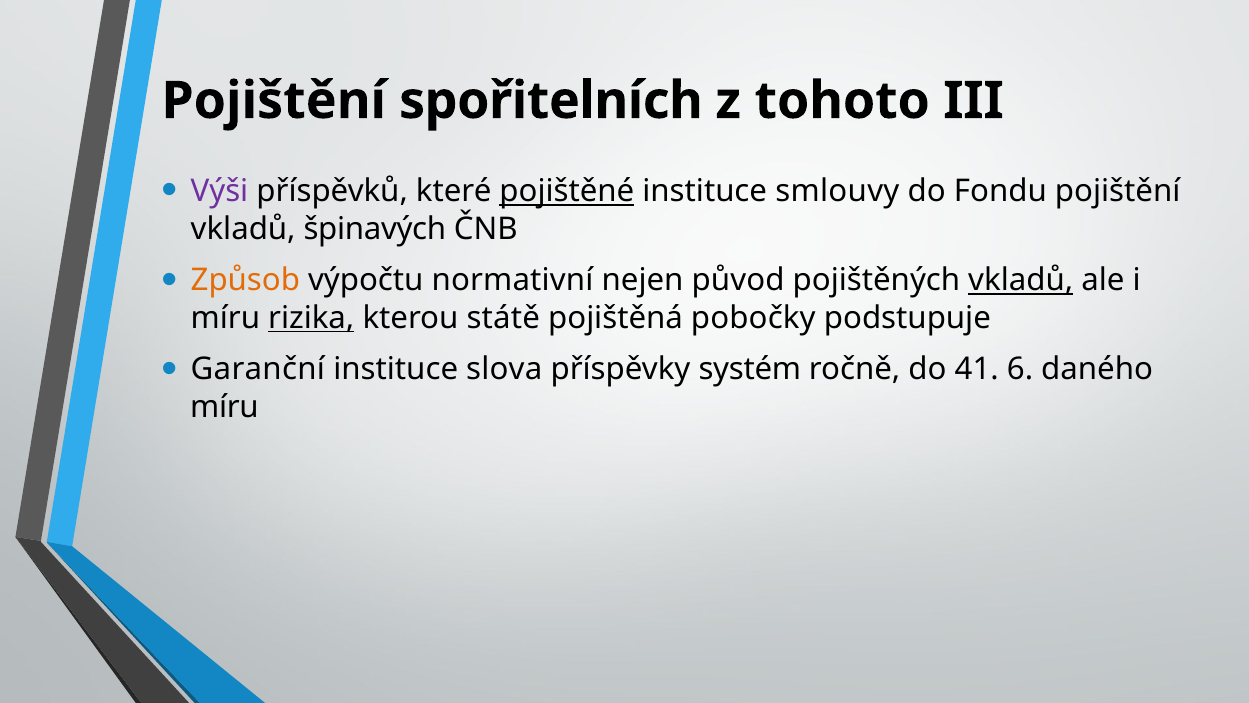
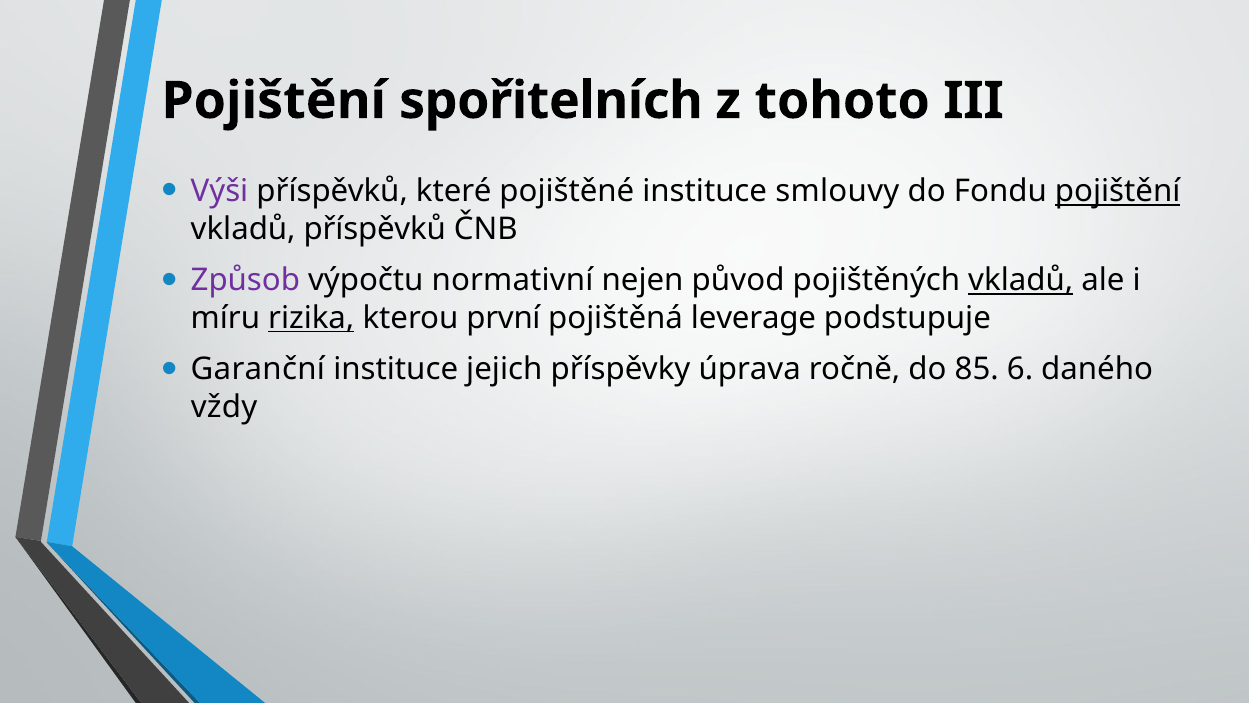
pojištěné underline: present -> none (567, 191)
pojištění underline: none -> present (1118, 191)
vkladů špinavých: špinavých -> příspěvků (375, 229)
Způsob colour: orange -> purple (245, 280)
státě: státě -> první (504, 318)
pobočky: pobočky -> leverage (753, 318)
slova: slova -> jejich (504, 369)
systém: systém -> úprava (750, 369)
41: 41 -> 85 (977, 369)
míru: míru -> vždy (224, 407)
